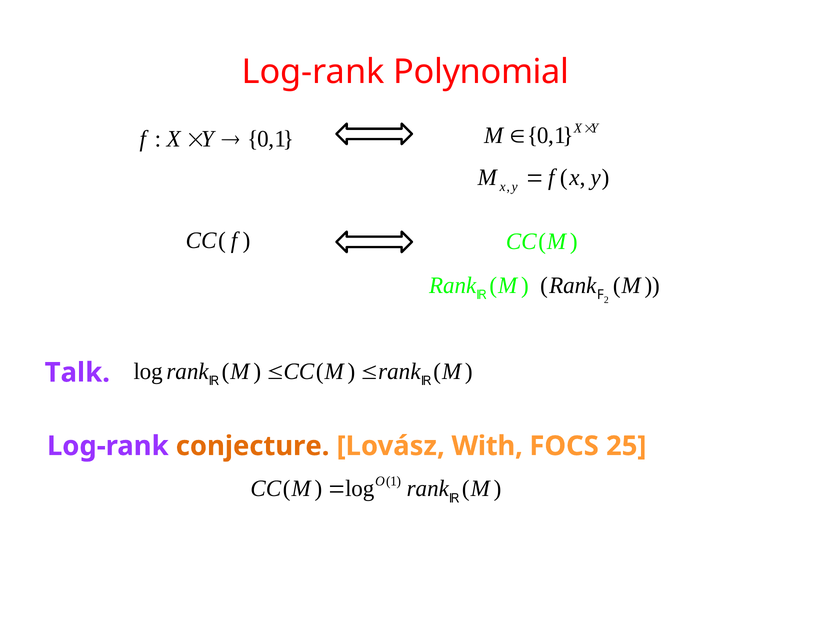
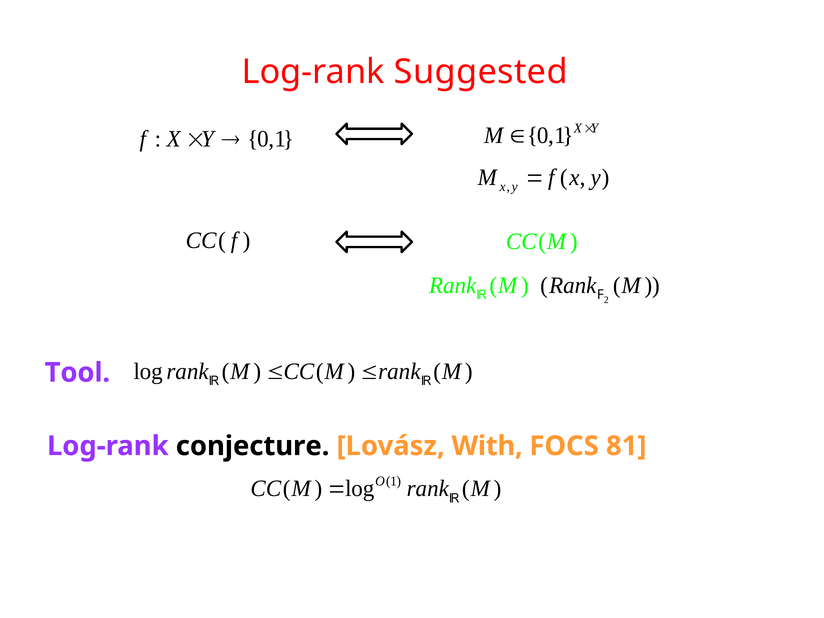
Polynomial: Polynomial -> Suggested (481, 72)
Talk: Talk -> Tool (77, 373)
conjecture colour: orange -> black (253, 446)
25: 25 -> 81 (626, 446)
